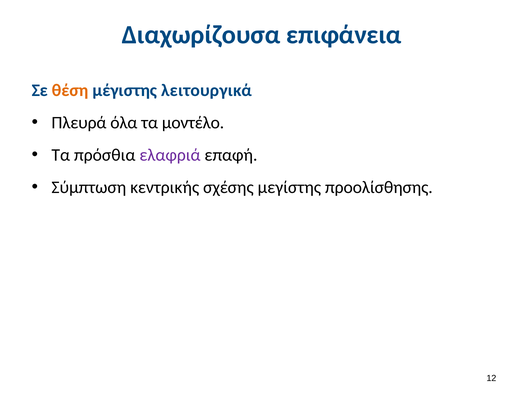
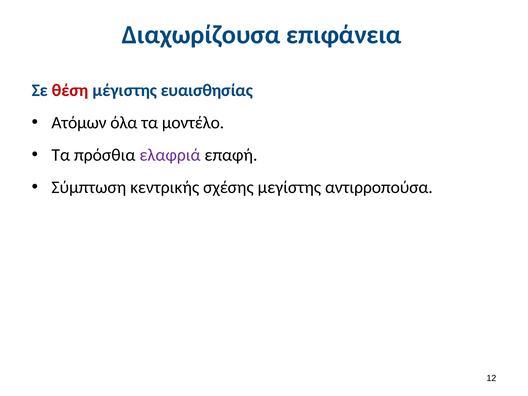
θέση colour: orange -> red (70, 90)
λειτουργικά: λειτουργικά -> ευαισθησίας (207, 90)
Πλευρά: Πλευρά -> Ατόμων (79, 123)
προολίσθησης: προολίσθησης -> αντιρροπούσα (379, 187)
